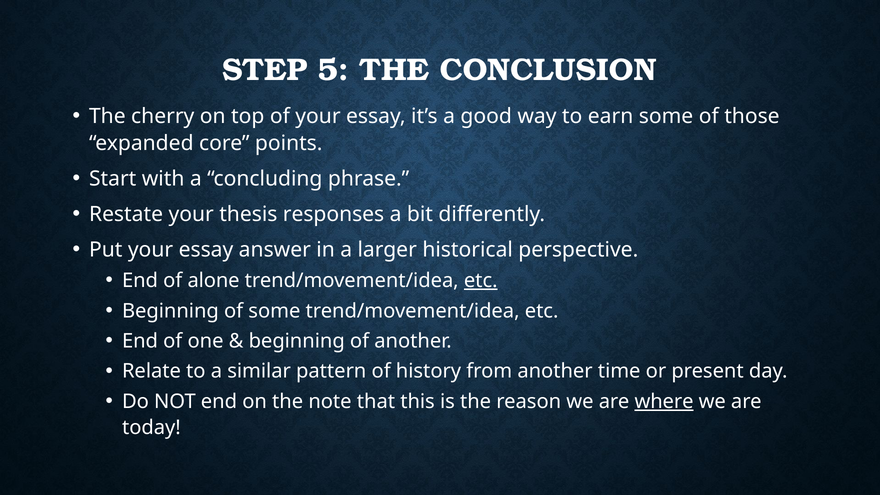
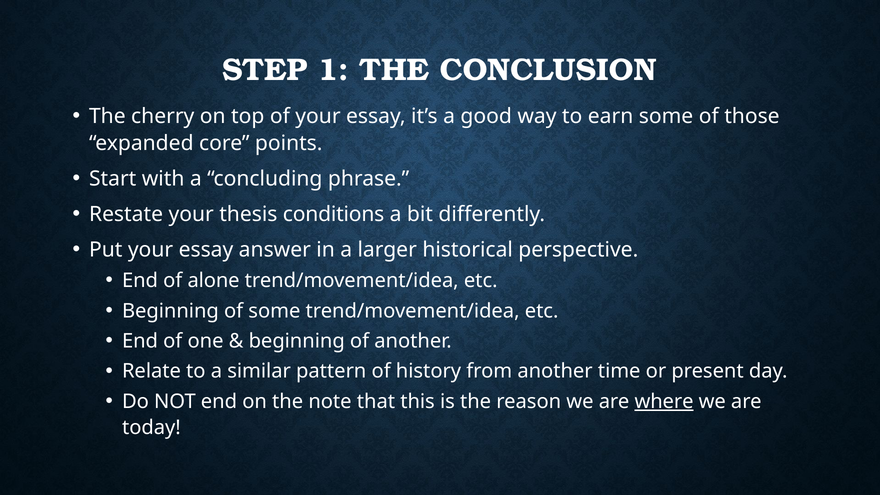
5: 5 -> 1 (333, 70)
responses: responses -> conditions (334, 214)
etc underline: present -> none (481, 281)
